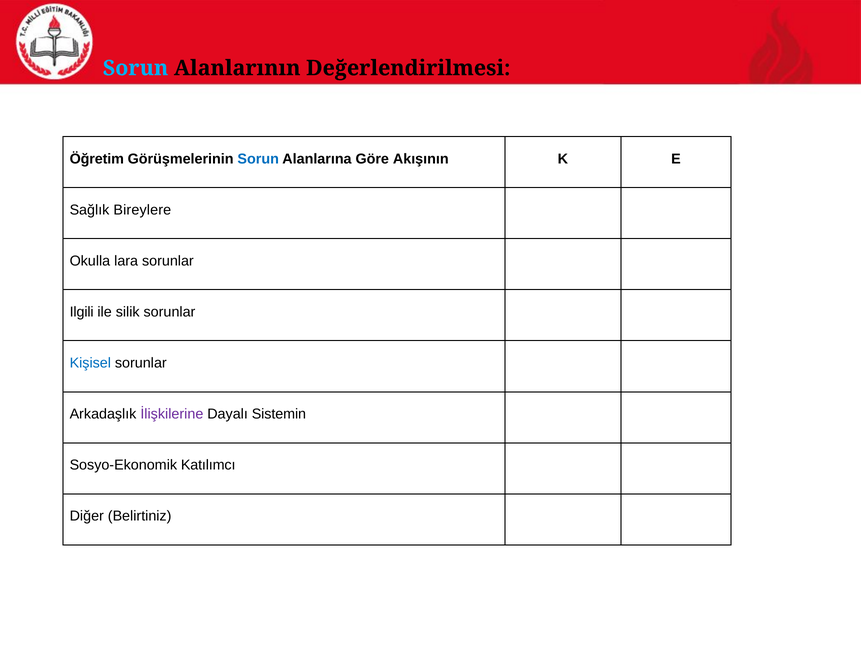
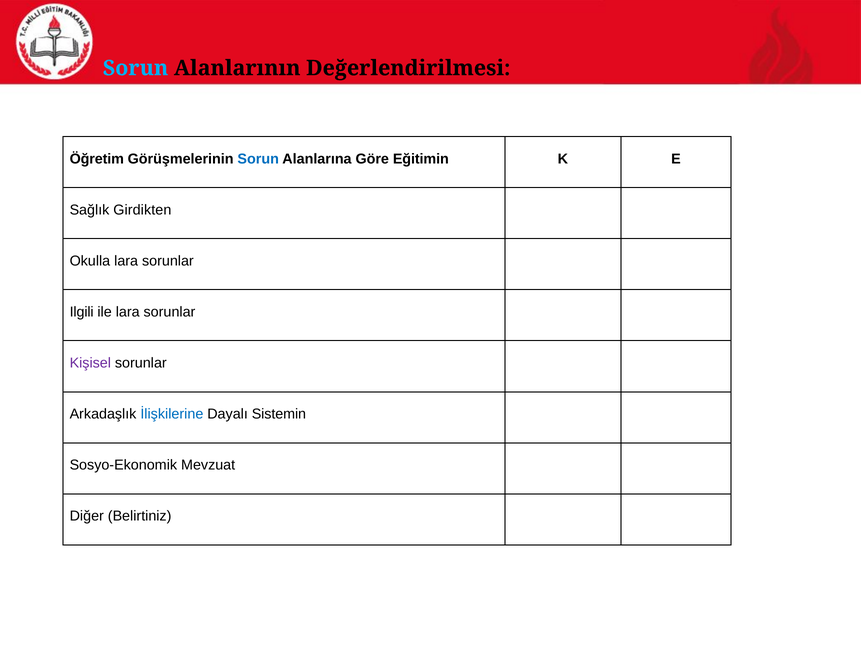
Akışının: Akışının -> Eğitimin (421, 159)
Bireylere: Bireylere -> Girdikten (142, 210)
ile silik: silik -> lara (128, 312)
Kişisel colour: blue -> purple (90, 363)
İlişkilerine colour: purple -> blue (172, 414)
Katılımcı: Katılımcı -> Mevzuat (208, 465)
